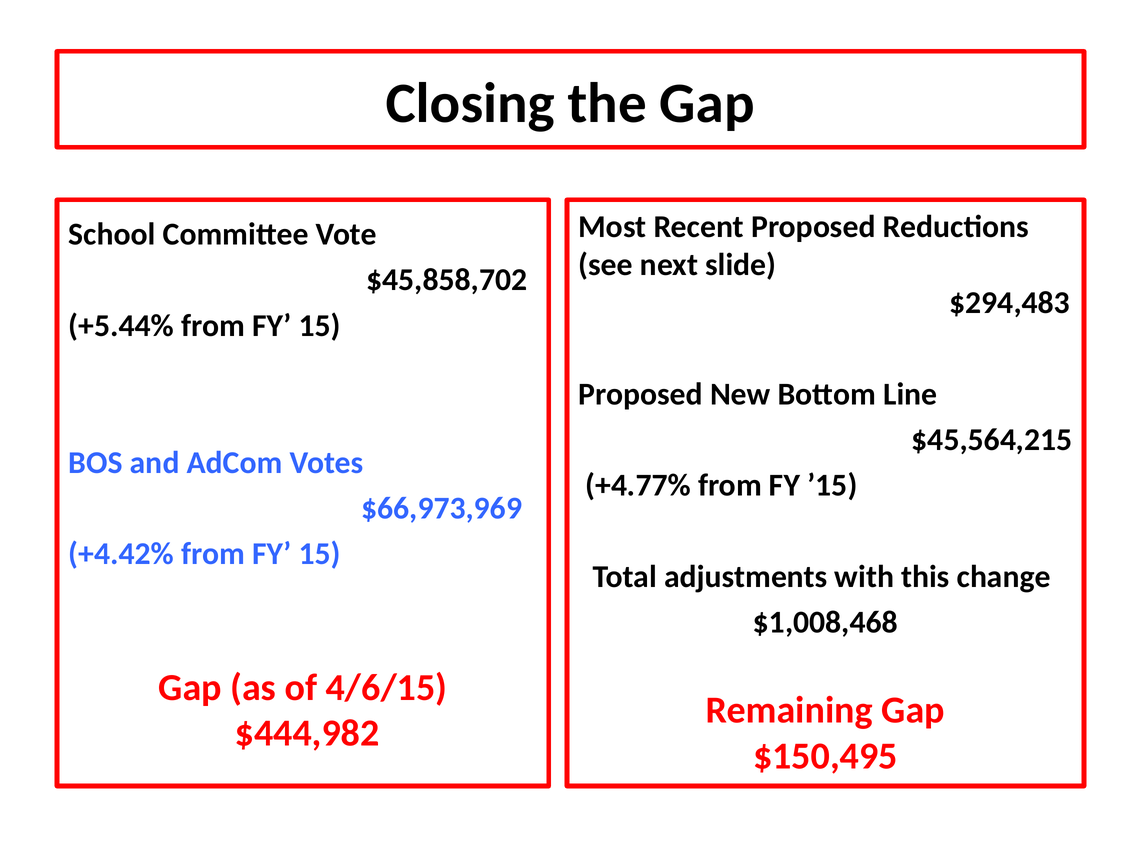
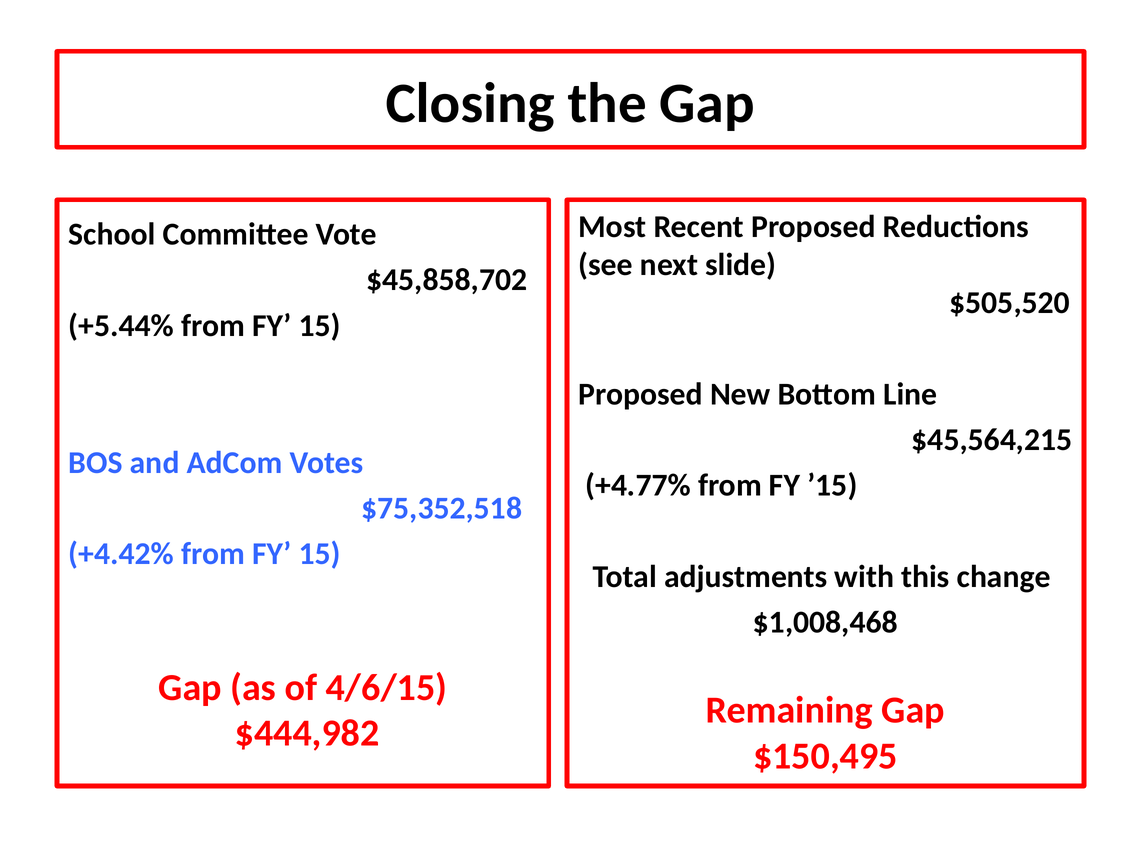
$294,483: $294,483 -> $505,520 (1010, 303)
$66,973,969: $66,973,969 -> $75,352,518 (442, 508)
